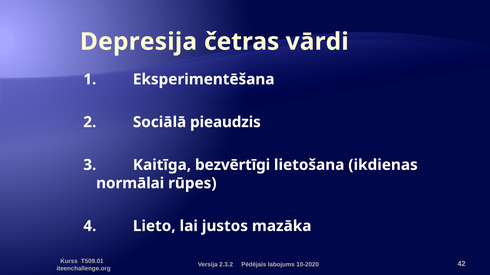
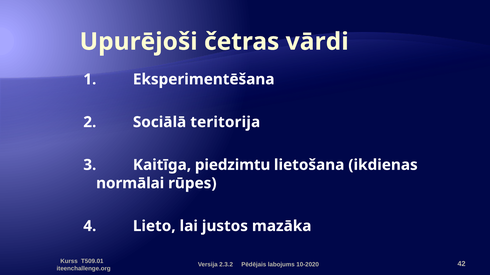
Depresija: Depresija -> Upurējoši (139, 42)
pieaudzis: pieaudzis -> teritorija (225, 122)
bezvērtīgi: bezvērtīgi -> piedzimtu (233, 165)
